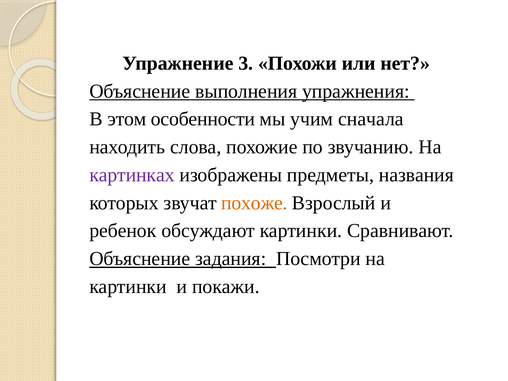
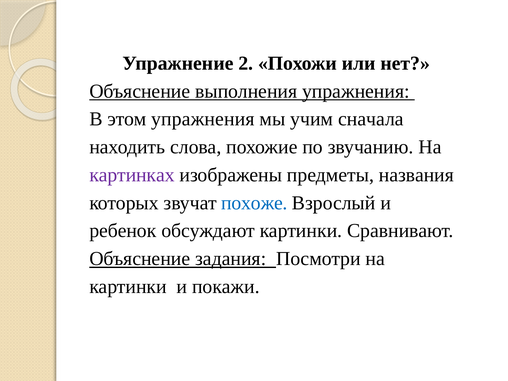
3: 3 -> 2 (246, 63)
этом особенности: особенности -> упражнения (203, 119)
похоже colour: orange -> blue (254, 203)
